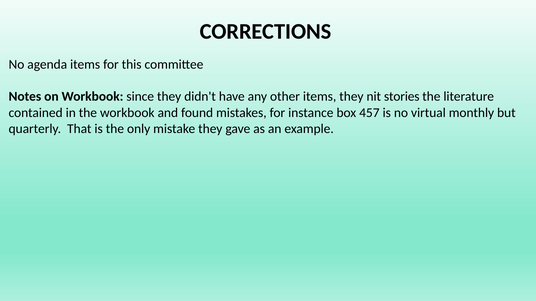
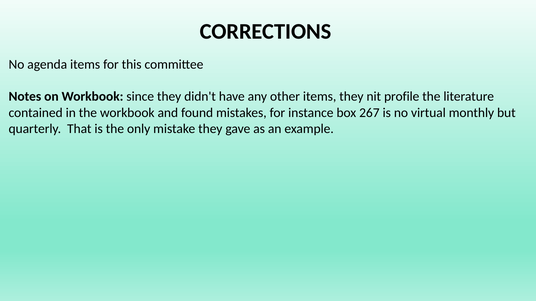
stories: stories -> profile (402, 97)
457: 457 -> 267 (369, 113)
